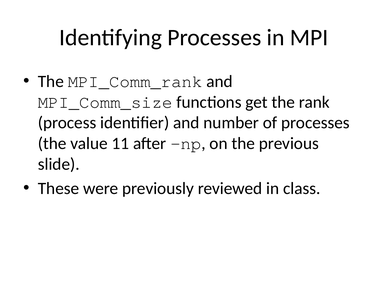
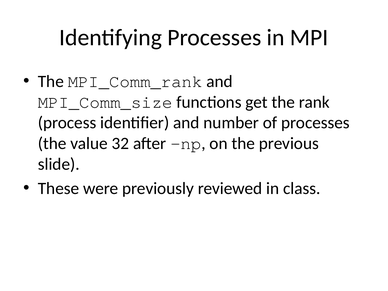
11: 11 -> 32 (120, 143)
